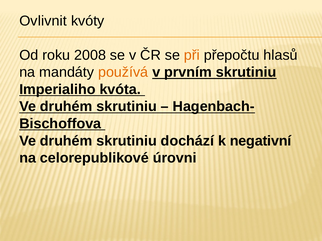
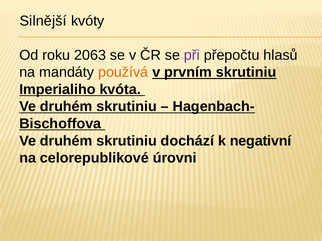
Ovlivnit: Ovlivnit -> Silnější (43, 21)
2008: 2008 -> 2063 (90, 55)
při colour: orange -> purple (192, 55)
